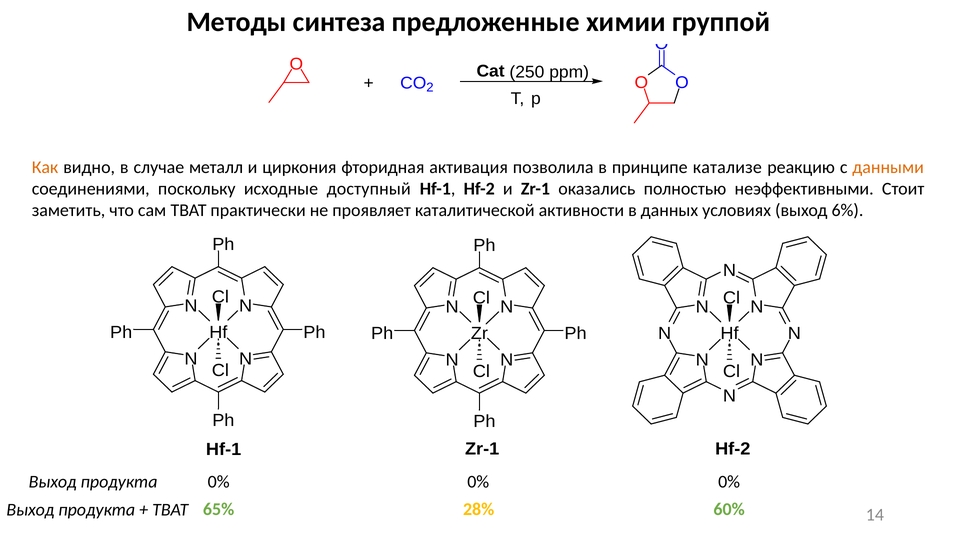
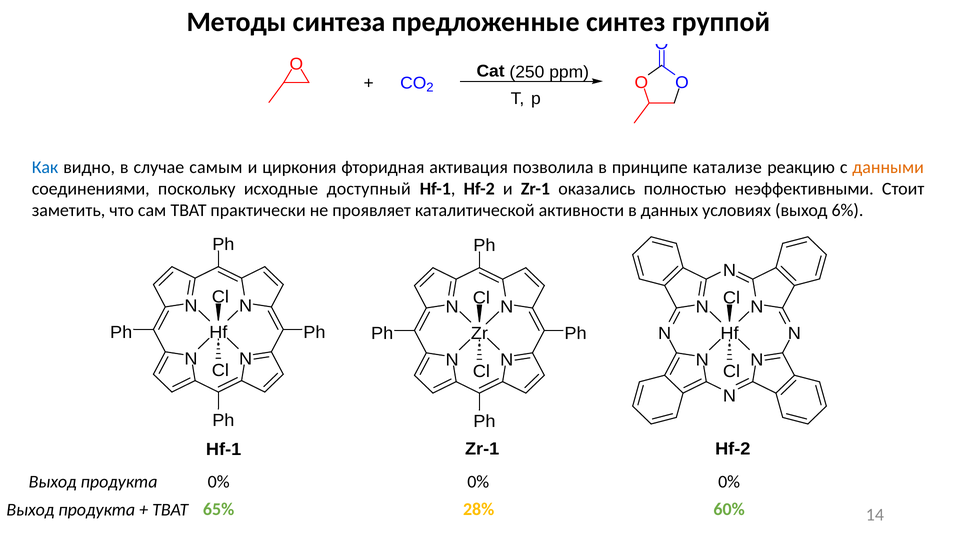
химии: химии -> синтез (626, 22)
Как colour: orange -> blue (45, 167)
металл: металл -> самым (216, 167)
